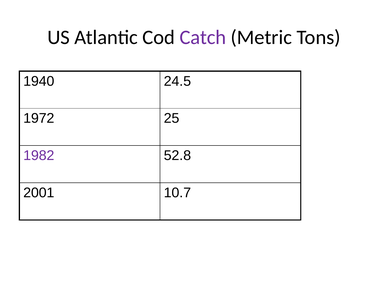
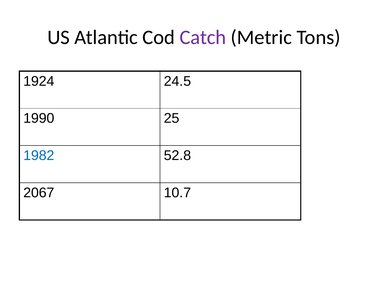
1940: 1940 -> 1924 (39, 81)
1972: 1972 -> 1990 (39, 118)
1982 colour: purple -> blue (39, 156)
2001: 2001 -> 2067 (39, 193)
